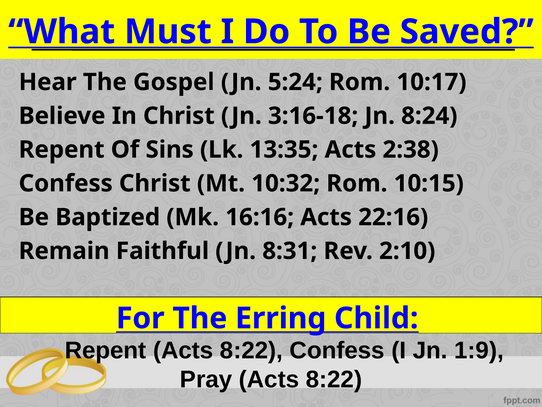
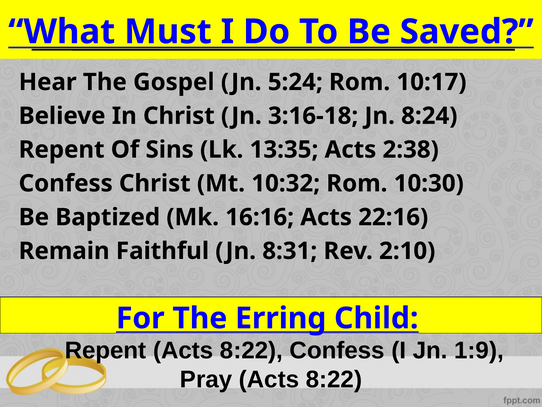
10:15: 10:15 -> 10:30 (429, 183)
